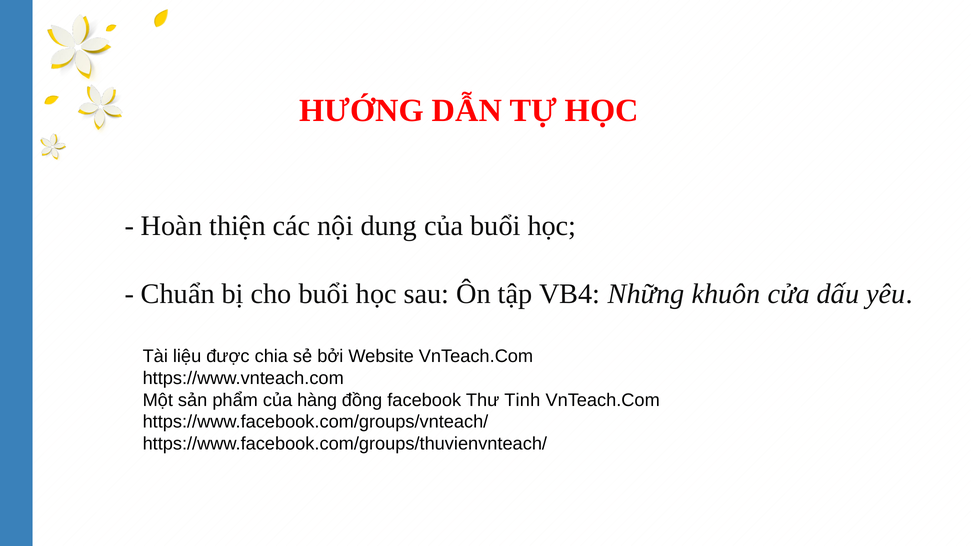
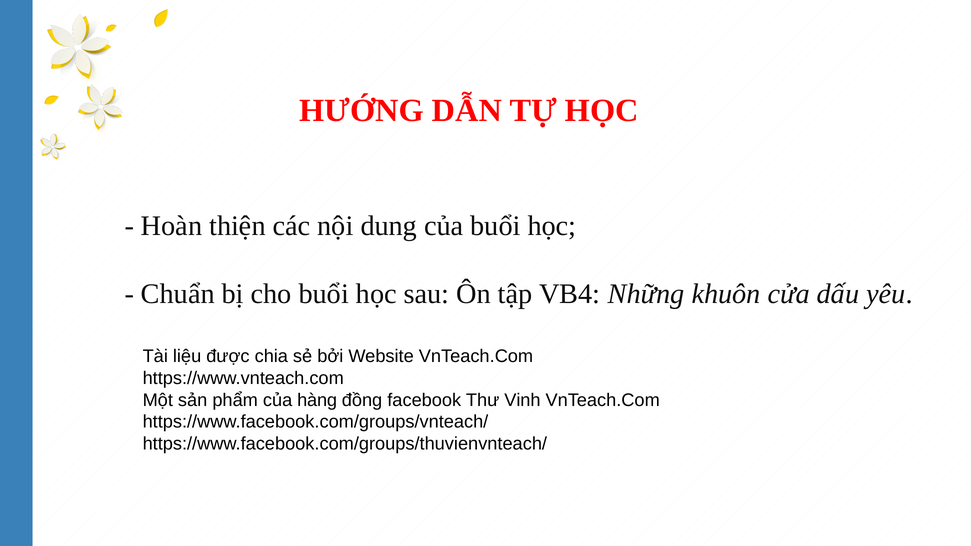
Tinh: Tinh -> Vinh (522, 400)
